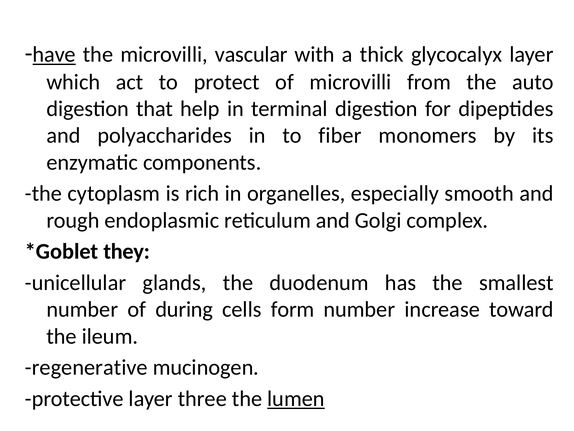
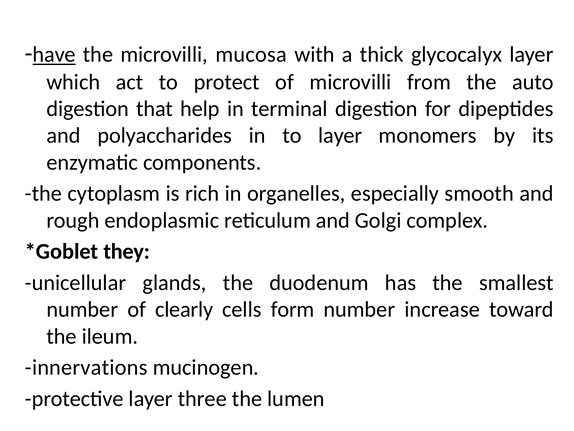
vascular: vascular -> mucosa (251, 55)
to fiber: fiber -> layer (340, 135)
during: during -> clearly (184, 309)
regenerative: regenerative -> innervations (86, 367)
lumen underline: present -> none (296, 398)
